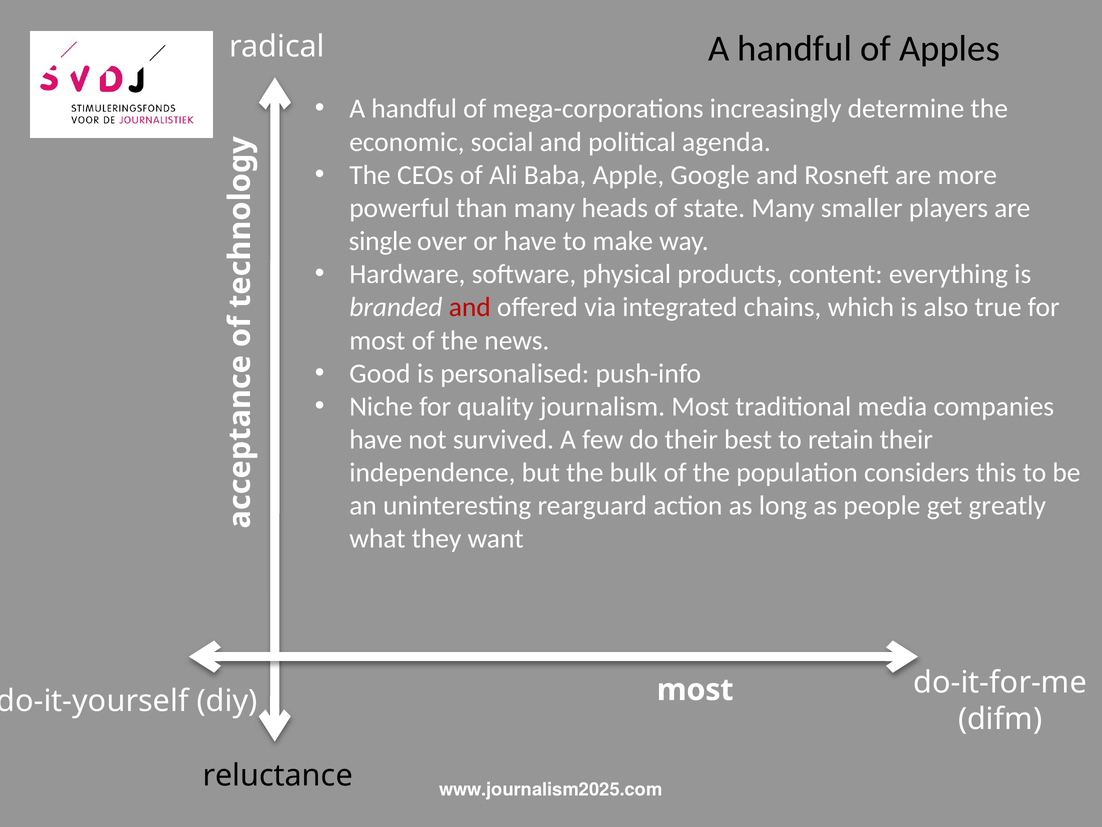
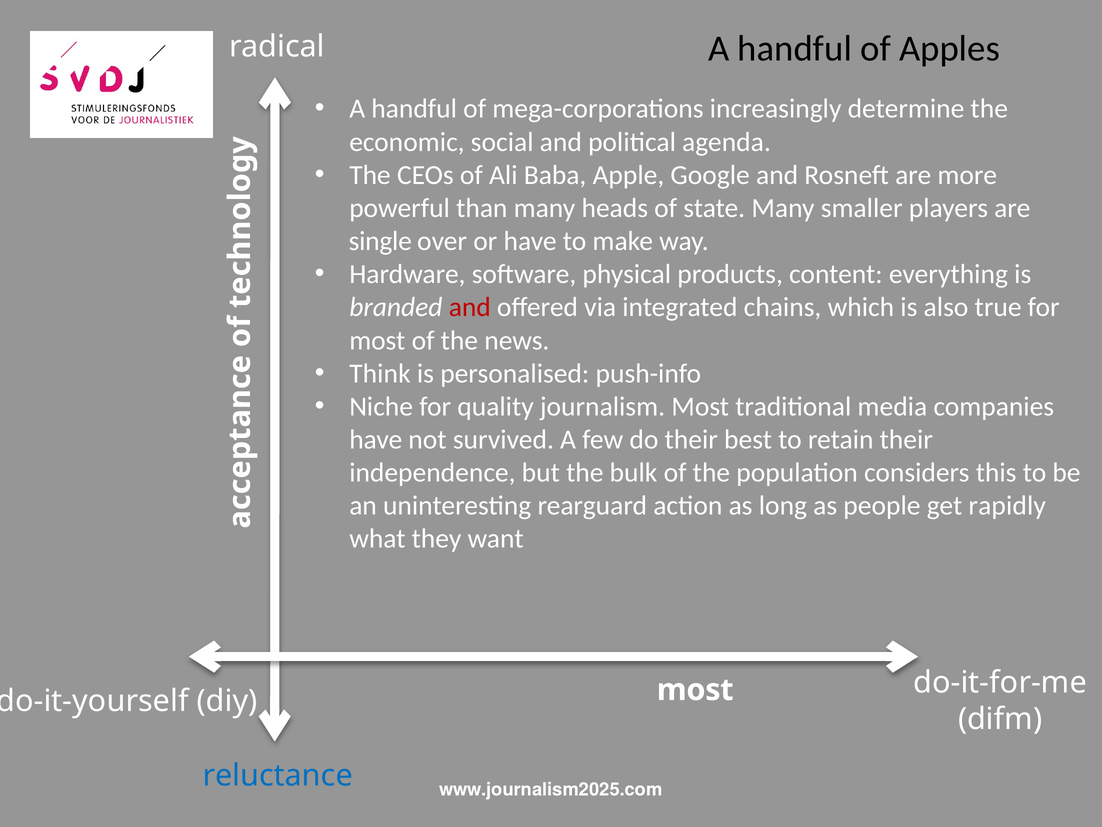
Good: Good -> Think (380, 373)
greatly: greatly -> rapidly (1007, 506)
reluctance colour: black -> blue (278, 775)
